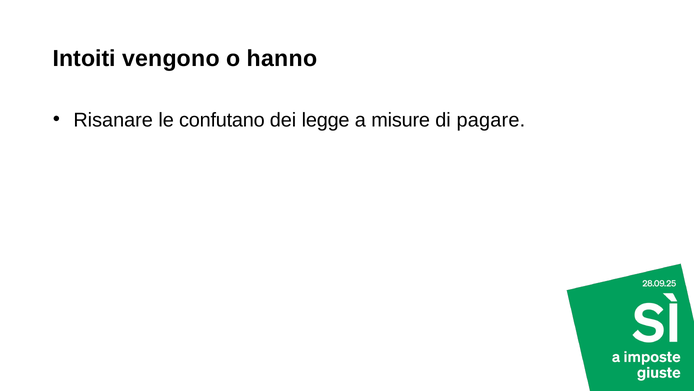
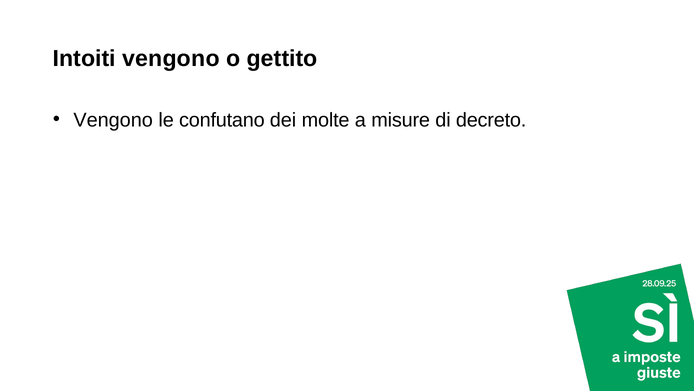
hanno: hanno -> gettito (282, 58)
Risanare: Risanare -> Vengono (113, 120)
legge: legge -> molte (326, 120)
pagare: pagare -> decreto (491, 120)
